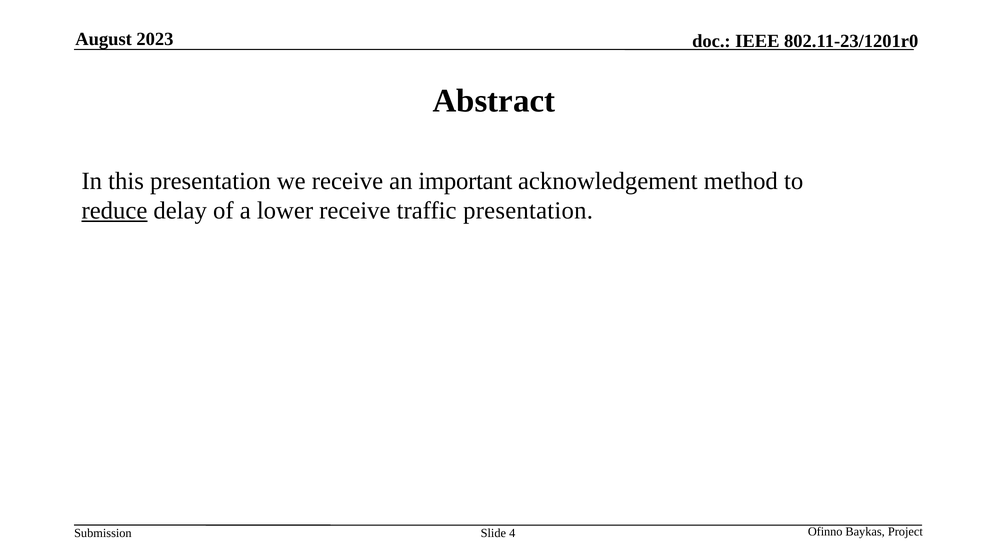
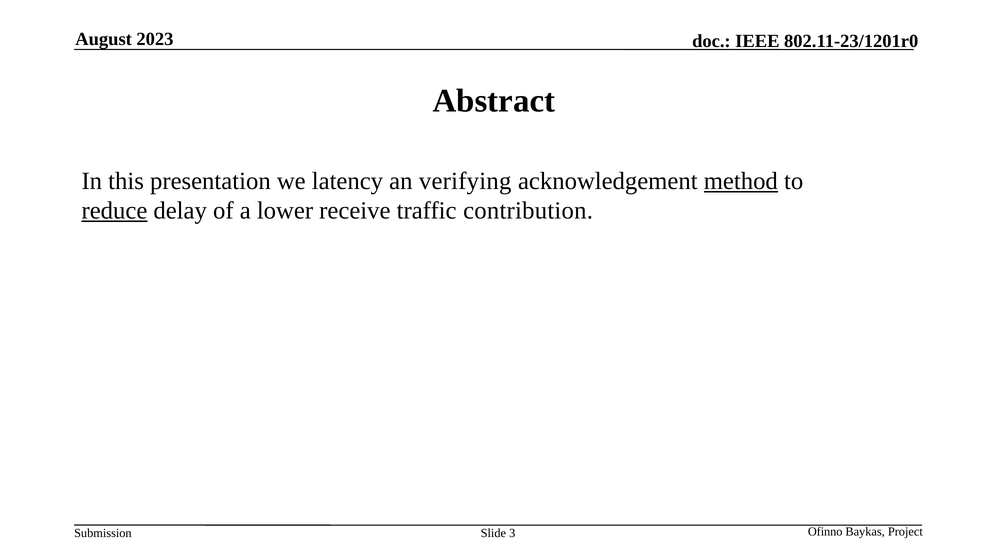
we receive: receive -> latency (347, 181)
important: important -> verifying (465, 181)
method underline: none -> present (741, 181)
traffic presentation: presentation -> contribution (528, 210)
4: 4 -> 3 (512, 533)
